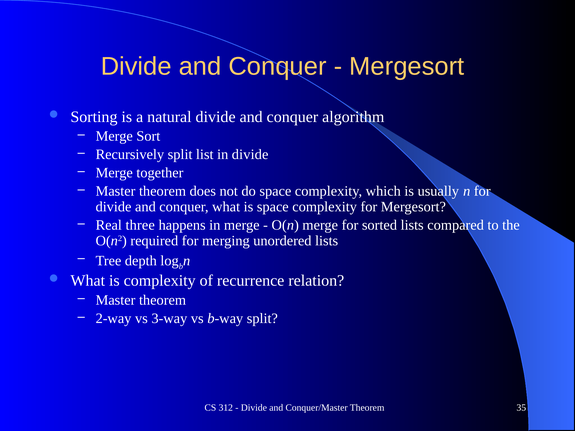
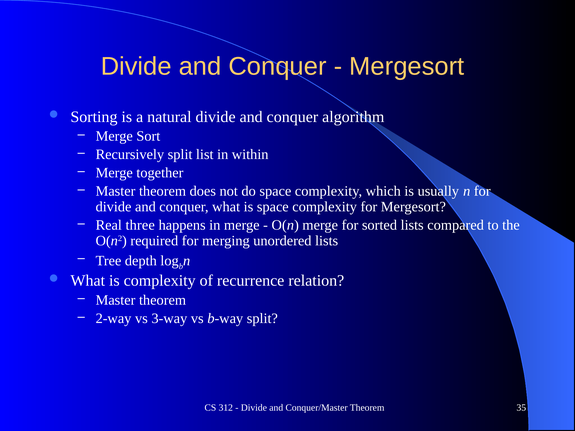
in divide: divide -> within (250, 155)
